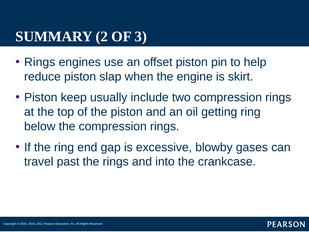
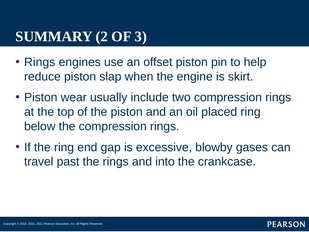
keep: keep -> wear (74, 97)
getting: getting -> placed (219, 112)
